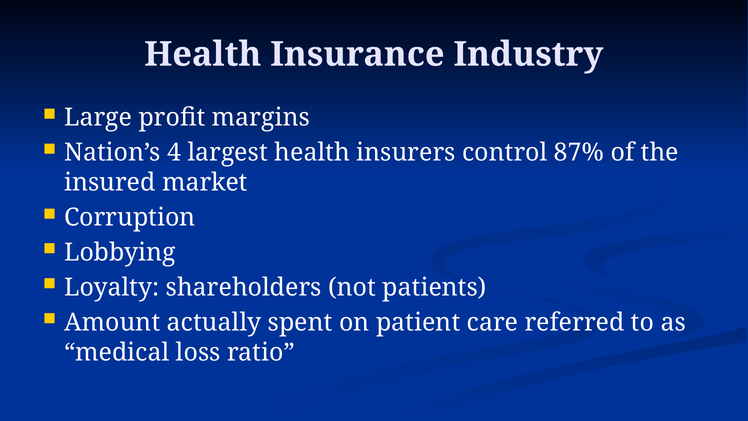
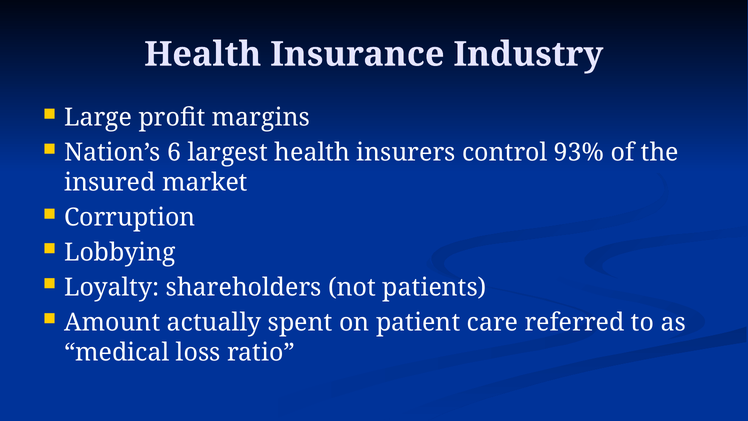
4: 4 -> 6 (174, 153)
87%: 87% -> 93% (579, 153)
